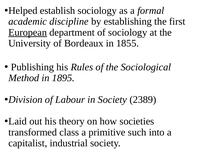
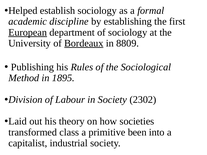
Bordeaux underline: none -> present (84, 43)
1855: 1855 -> 8809 (128, 43)
2389: 2389 -> 2302 (143, 100)
such: such -> been (137, 132)
